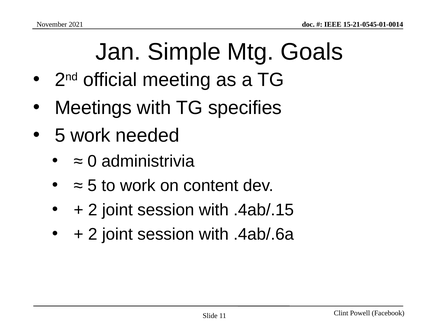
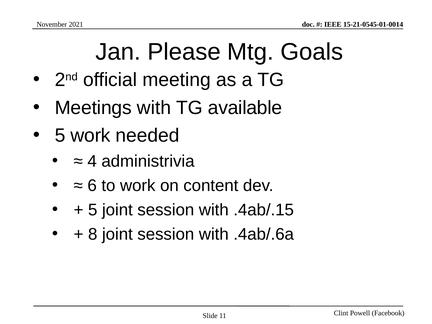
Simple: Simple -> Please (184, 52)
specifies: specifies -> available (245, 108)
0: 0 -> 4 (92, 161)
5: 5 -> 6 (92, 186)
2: 2 -> 5 (93, 210)
2: 2 -> 8 (93, 234)
